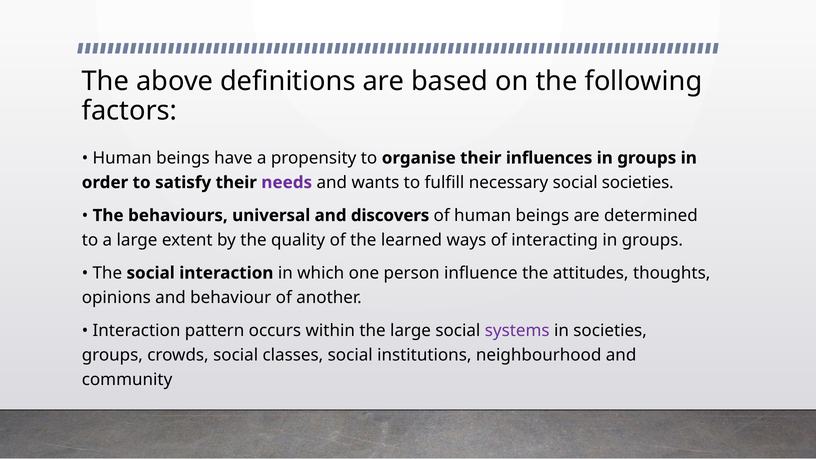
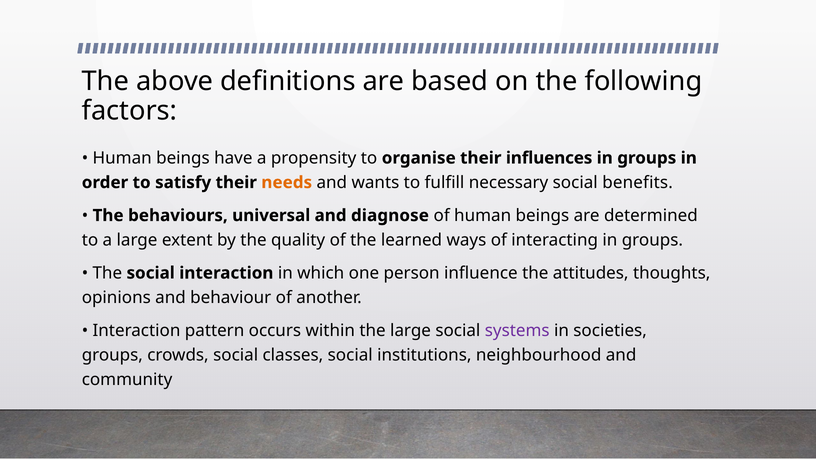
needs colour: purple -> orange (287, 182)
social societies: societies -> benefits (638, 182)
discovers: discovers -> diagnose (390, 215)
